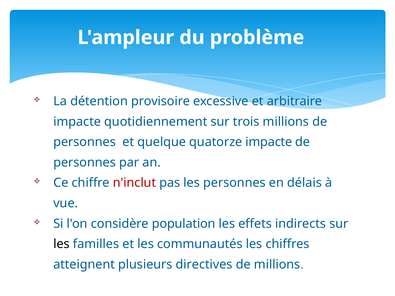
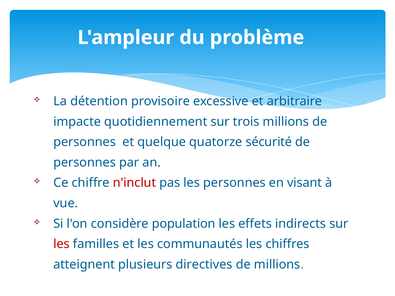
quatorze impacte: impacte -> sécurité (269, 142)
délais: délais -> visant (305, 183)
les colour: black -> red (62, 244)
